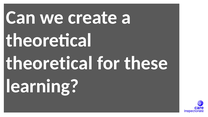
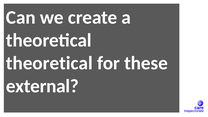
learning: learning -> external (42, 86)
